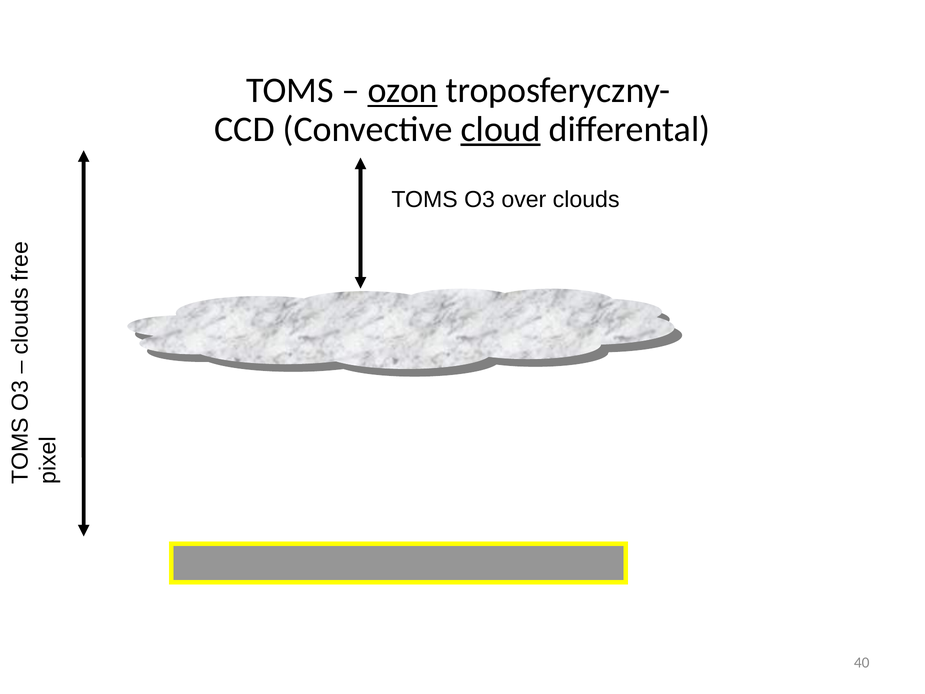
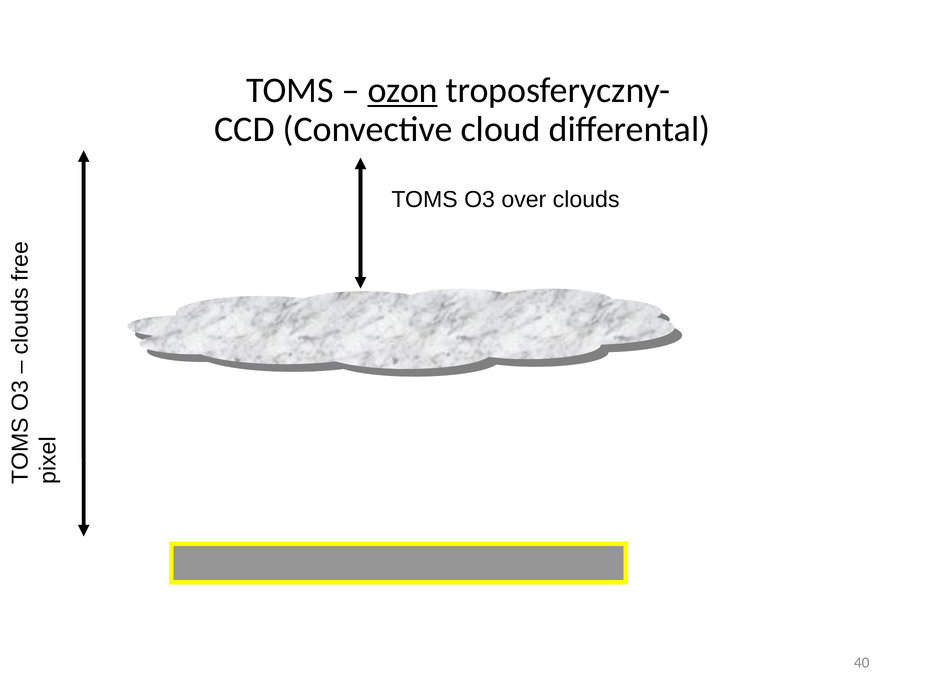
cloud underline: present -> none (501, 129)
